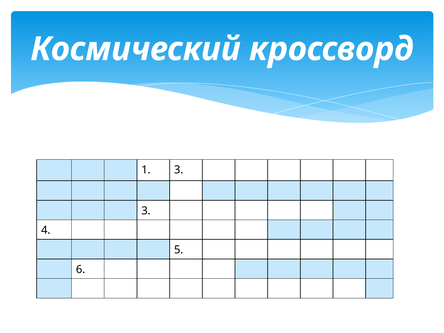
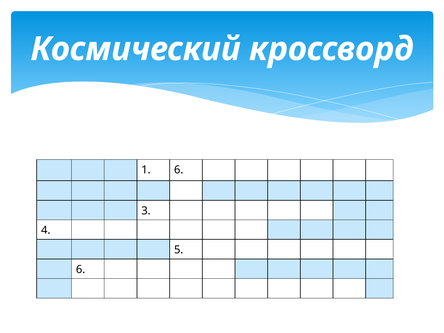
1 3: 3 -> 6 (179, 170)
